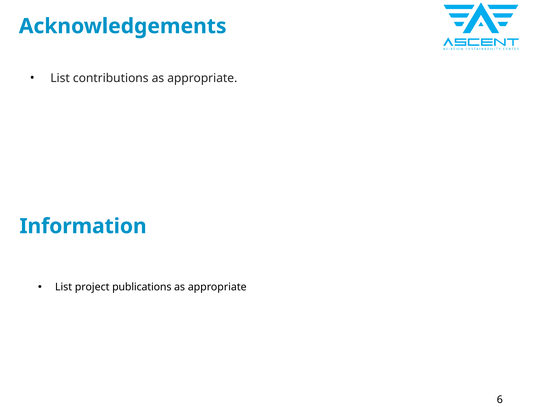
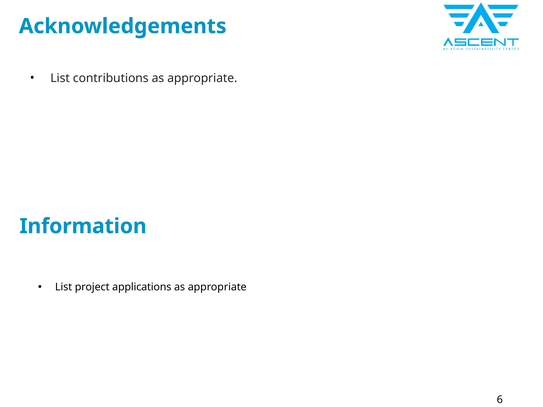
publications: publications -> applications (142, 287)
